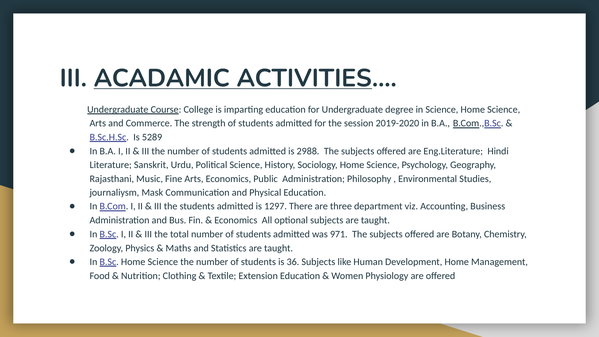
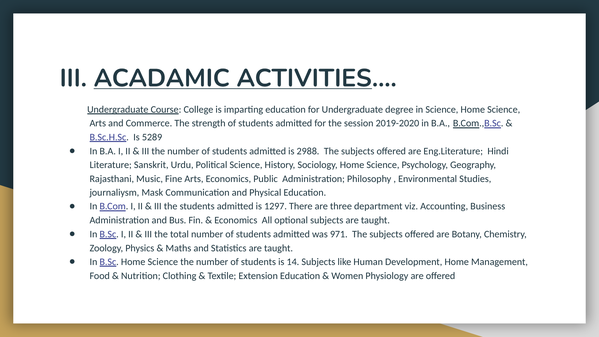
36: 36 -> 14 (293, 262)
